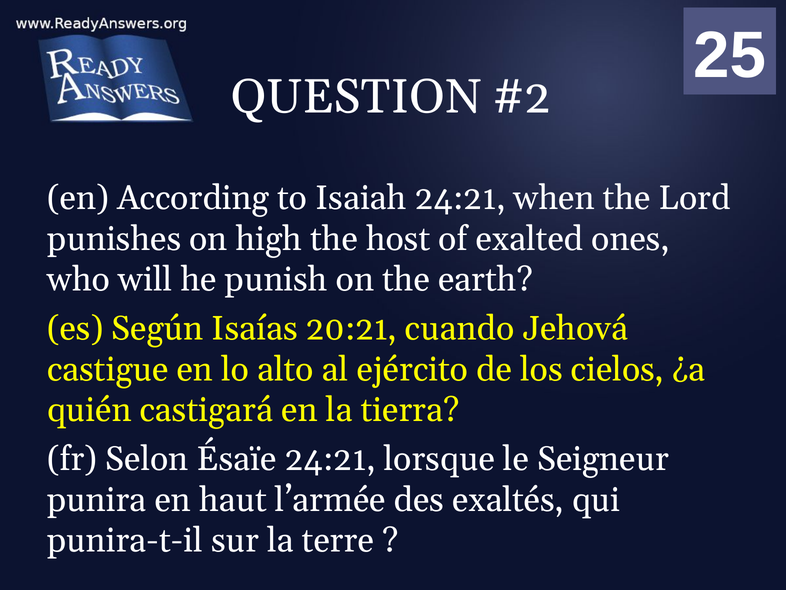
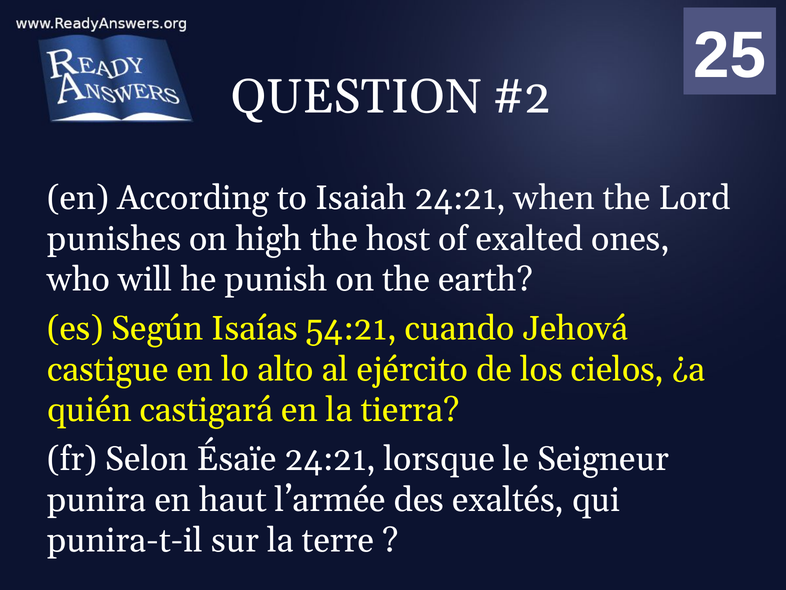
20:21: 20:21 -> 54:21 (351, 328)
